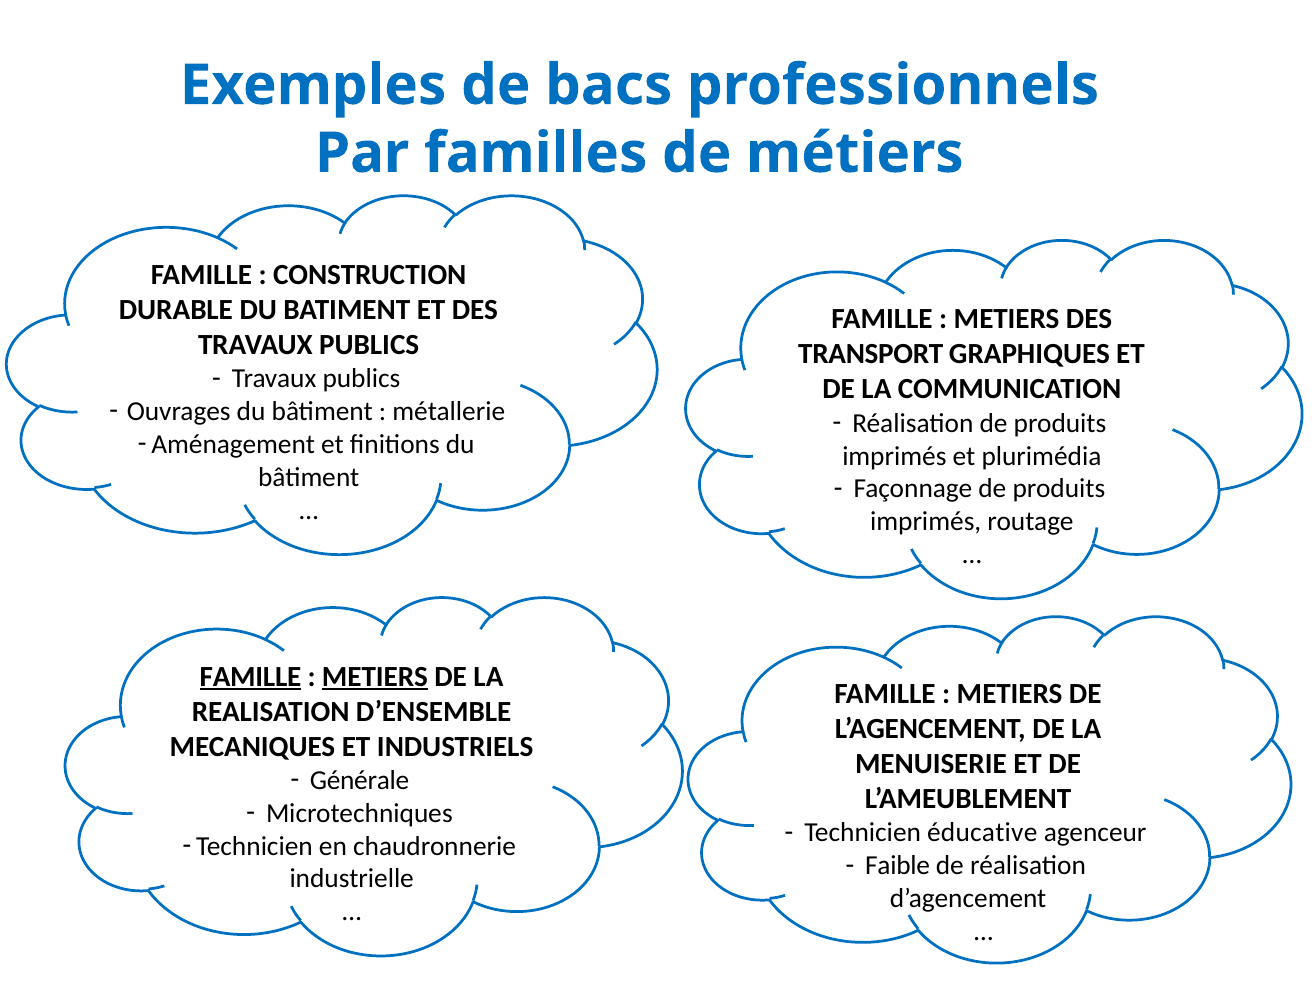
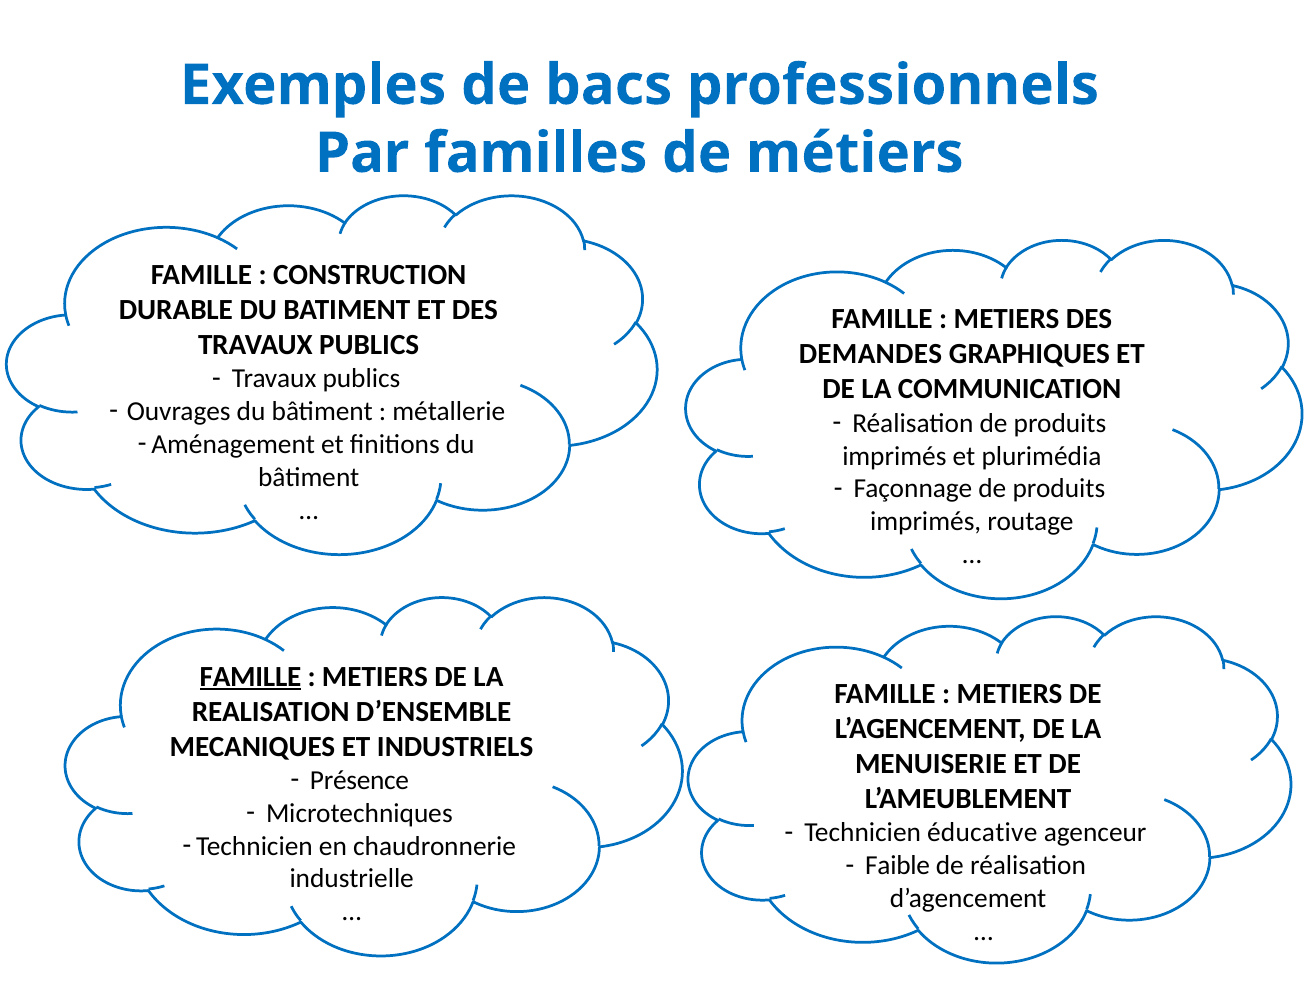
TRANSPORT: TRANSPORT -> DEMANDES (870, 354)
METIERS underline: present -> none (375, 676)
Générale: Générale -> Présence (359, 780)
